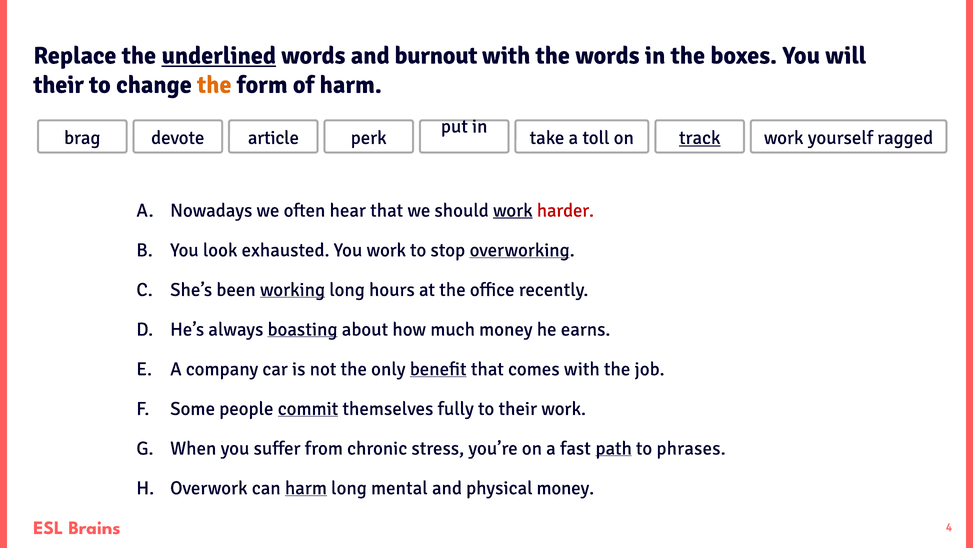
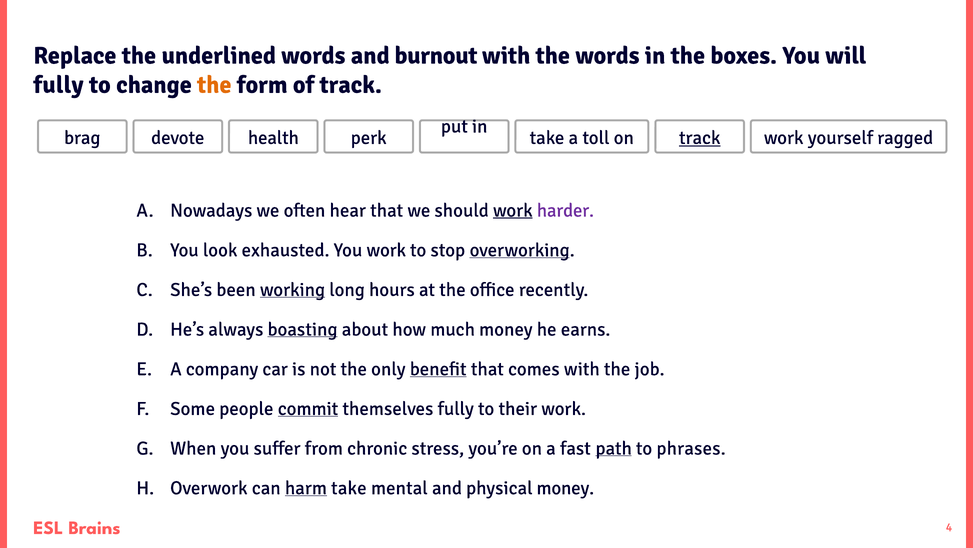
underlined underline: present -> none (219, 55)
their: their -> fully (58, 85)
of harm: harm -> track (351, 85)
article: article -> health (273, 138)
harder colour: red -> purple (565, 210)
harm long: long -> take (349, 487)
